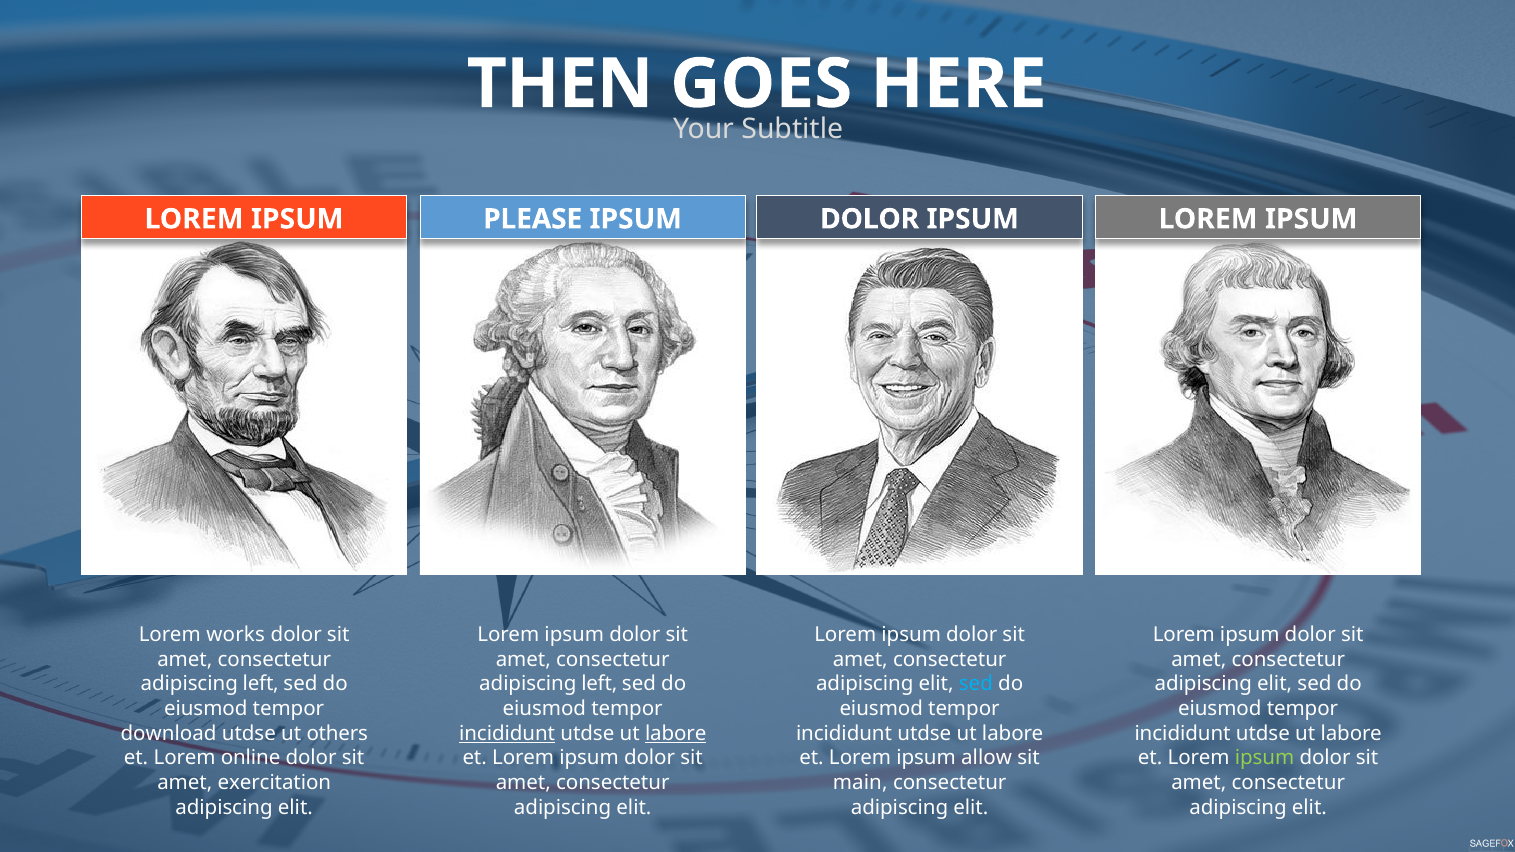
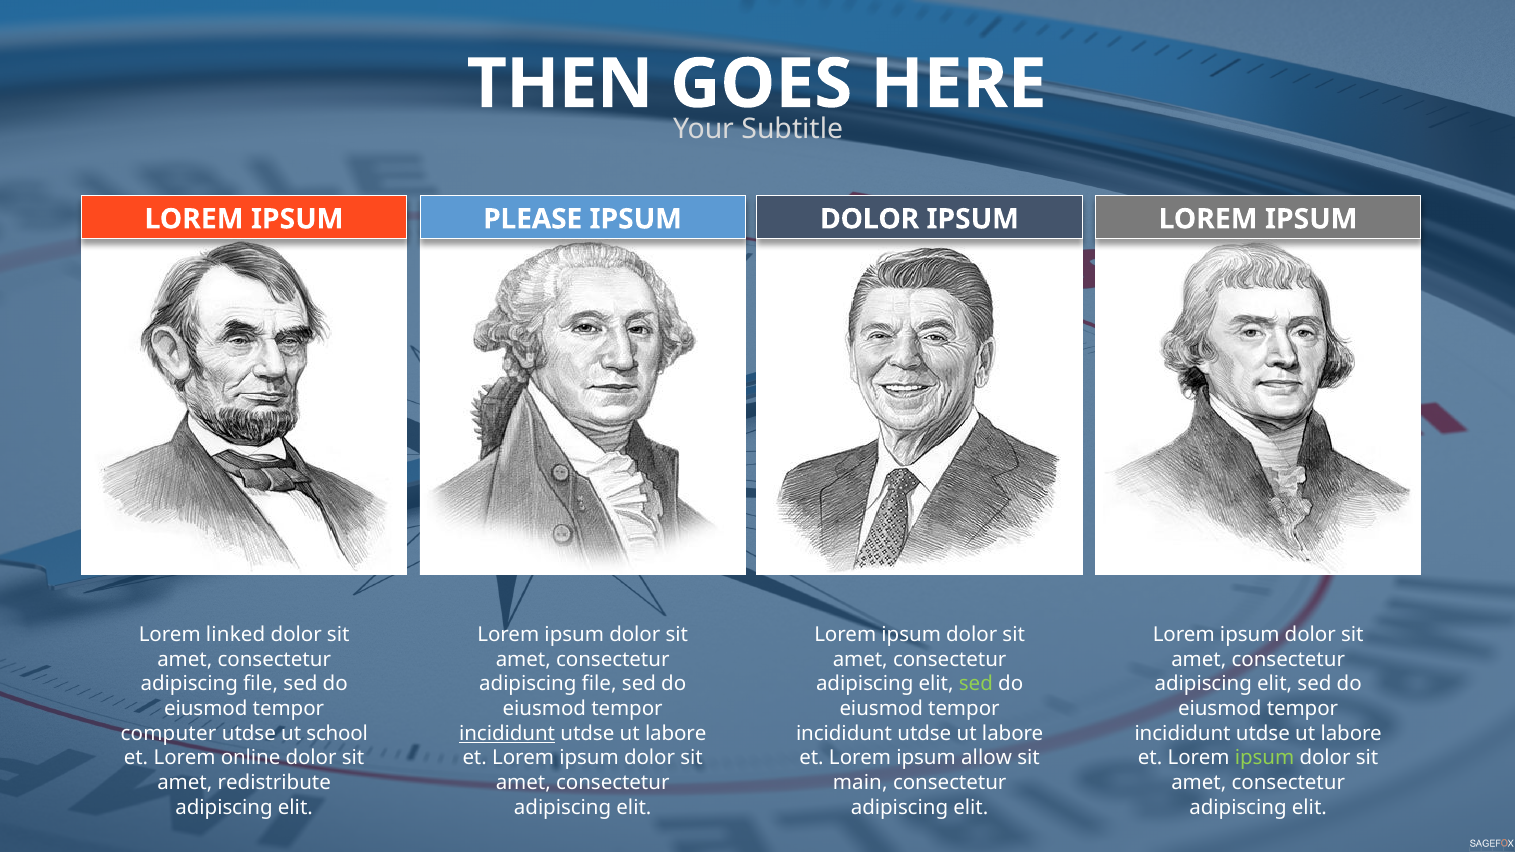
works: works -> linked (236, 635)
left: left -> file (261, 684)
left: left -> file (599, 684)
sed colour: light blue -> light green (976, 684)
download: download -> computer (168, 734)
others: others -> school (337, 734)
labore underline: present -> none (676, 734)
exercitation: exercitation -> redistribute (274, 783)
